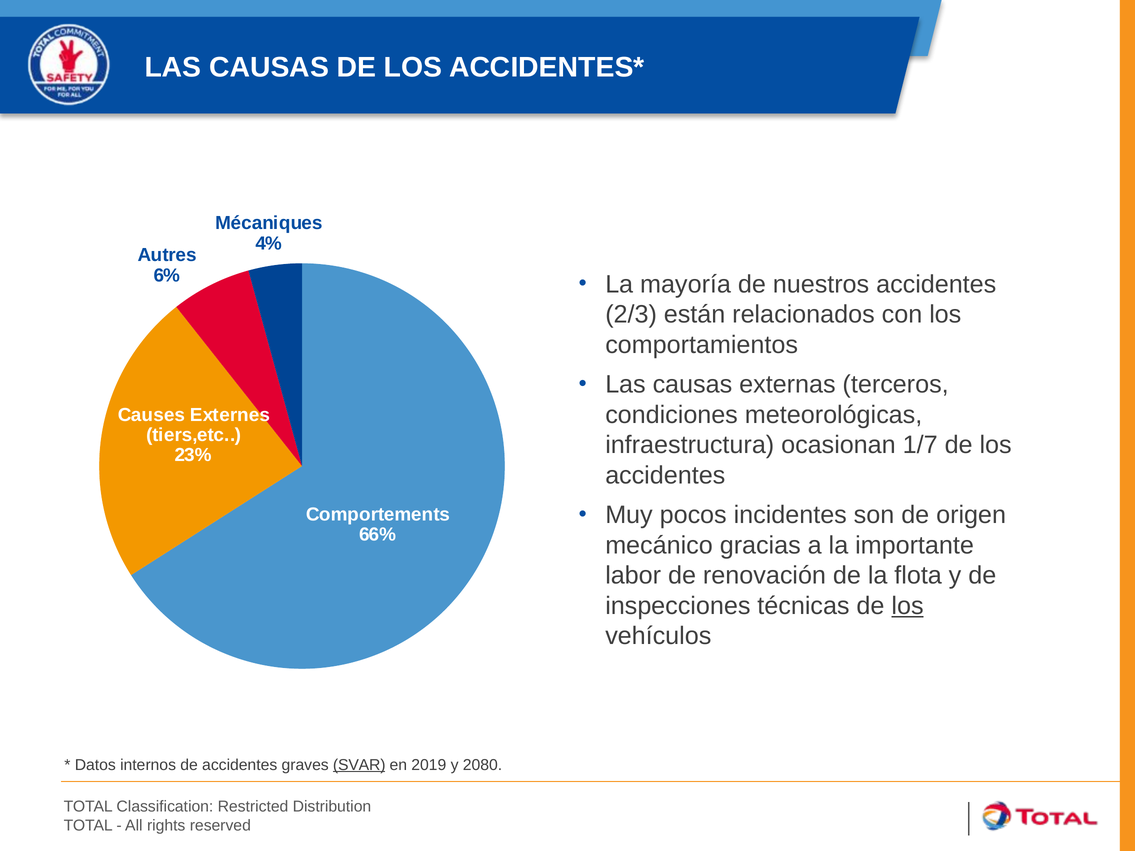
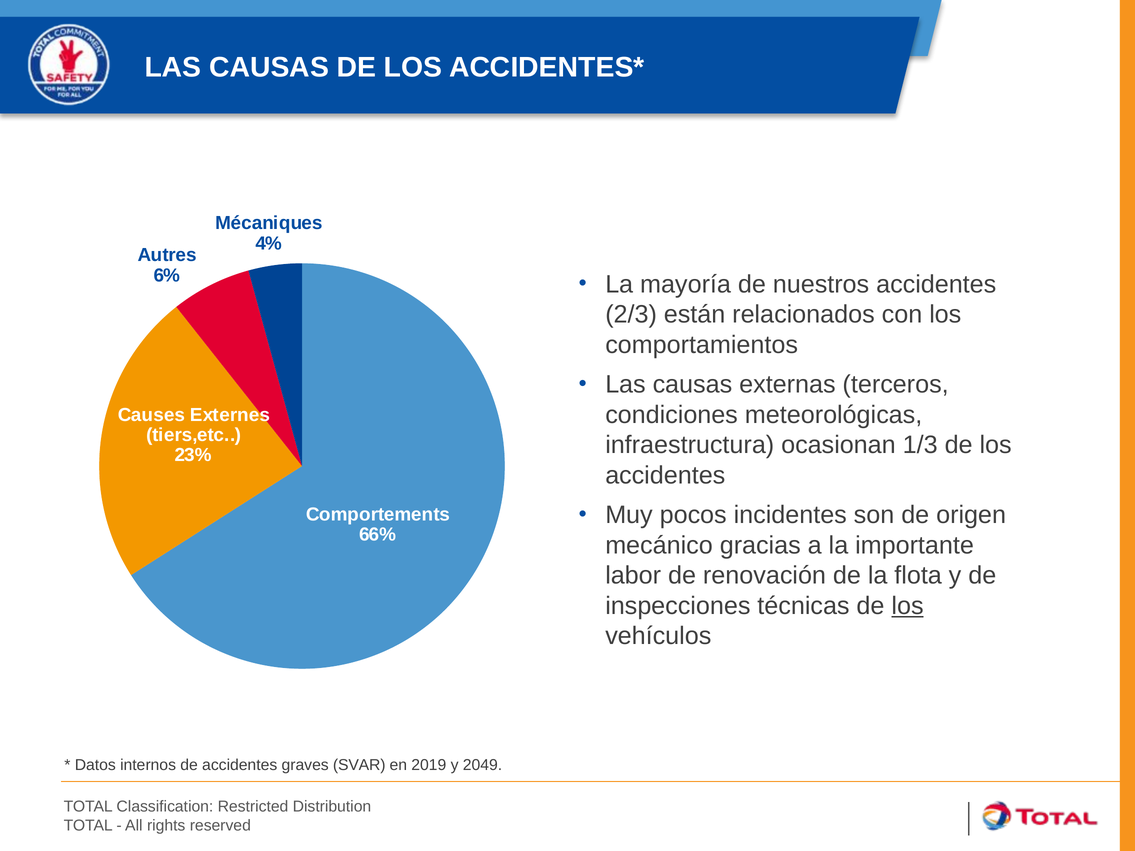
1/7: 1/7 -> 1/3 (920, 445)
SVAR underline: present -> none (359, 765)
2080: 2080 -> 2049 (482, 765)
